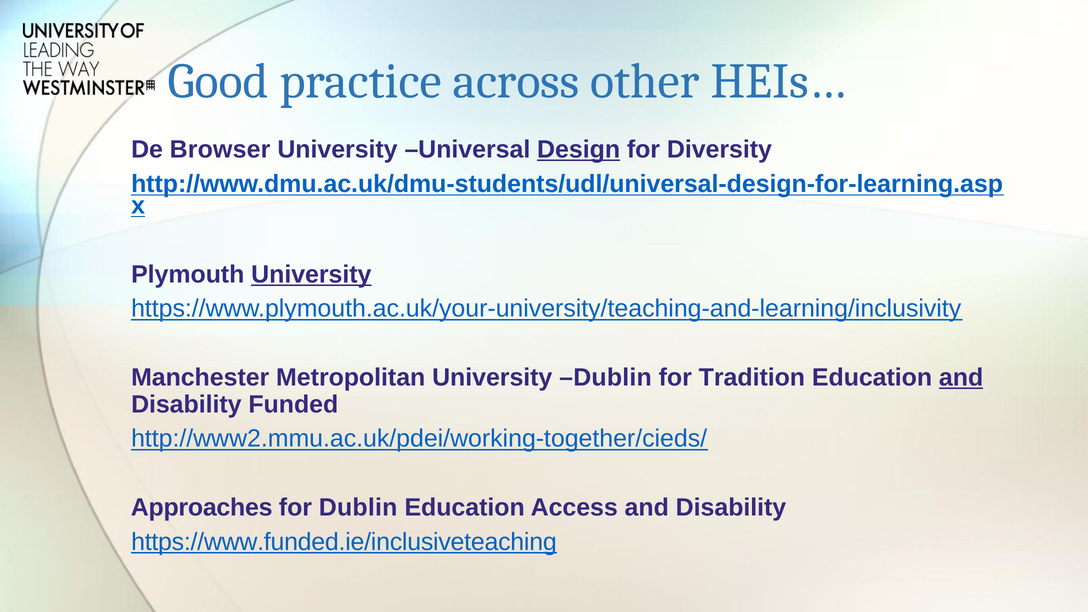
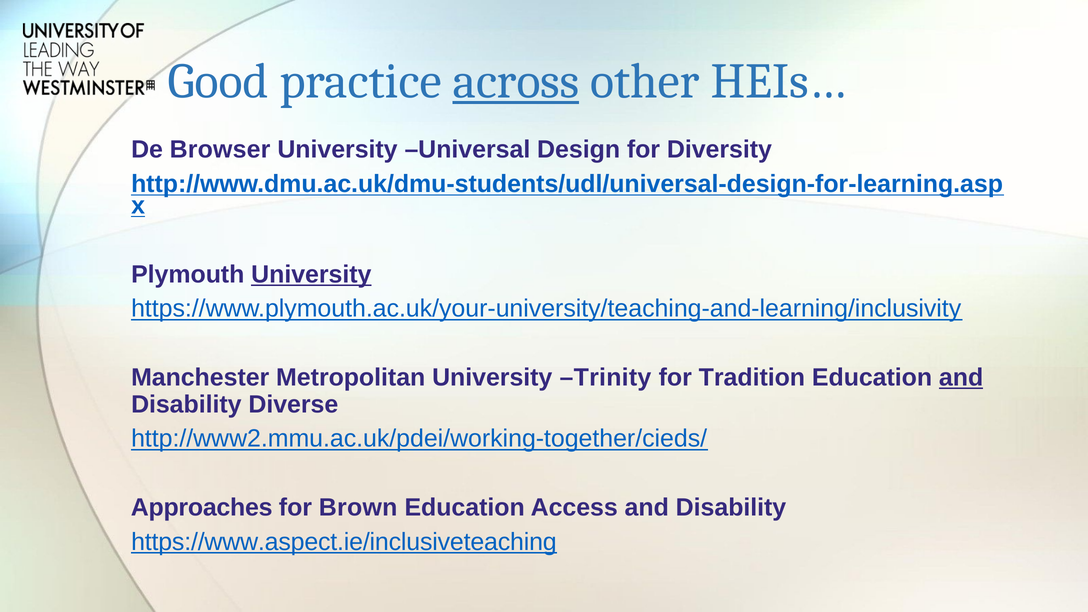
across underline: none -> present (516, 81)
Design underline: present -> none (579, 150)
University Dublin: Dublin -> Trinity (605, 377)
Funded: Funded -> Diverse (293, 404)
for Dublin: Dublin -> Brown (358, 507)
https://www.funded.ie/inclusiveteaching: https://www.funded.ie/inclusiveteaching -> https://www.aspect.ie/inclusiveteaching (344, 542)
